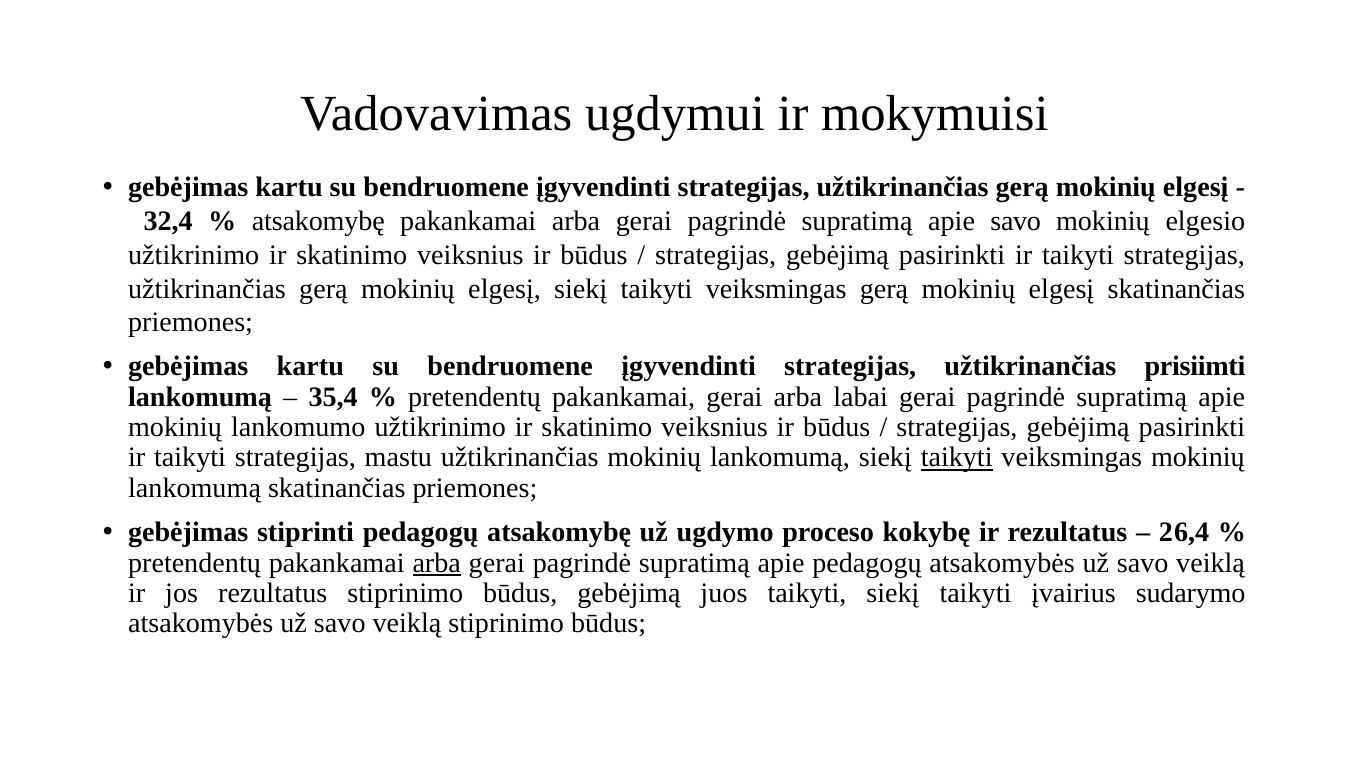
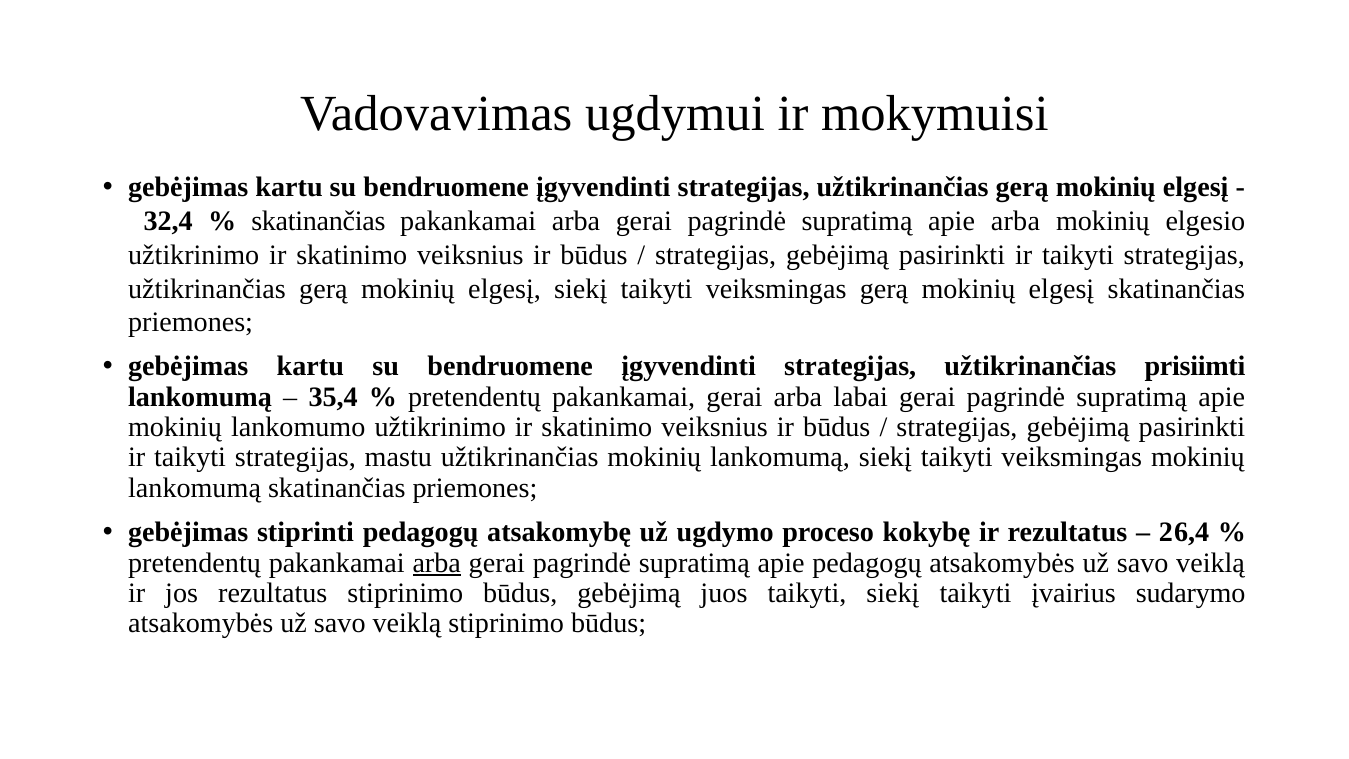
atsakomybę: atsakomybę -> skatinančias (318, 221)
apie savo: savo -> arba (1015, 221)
taikyti underline: present -> none (957, 458)
